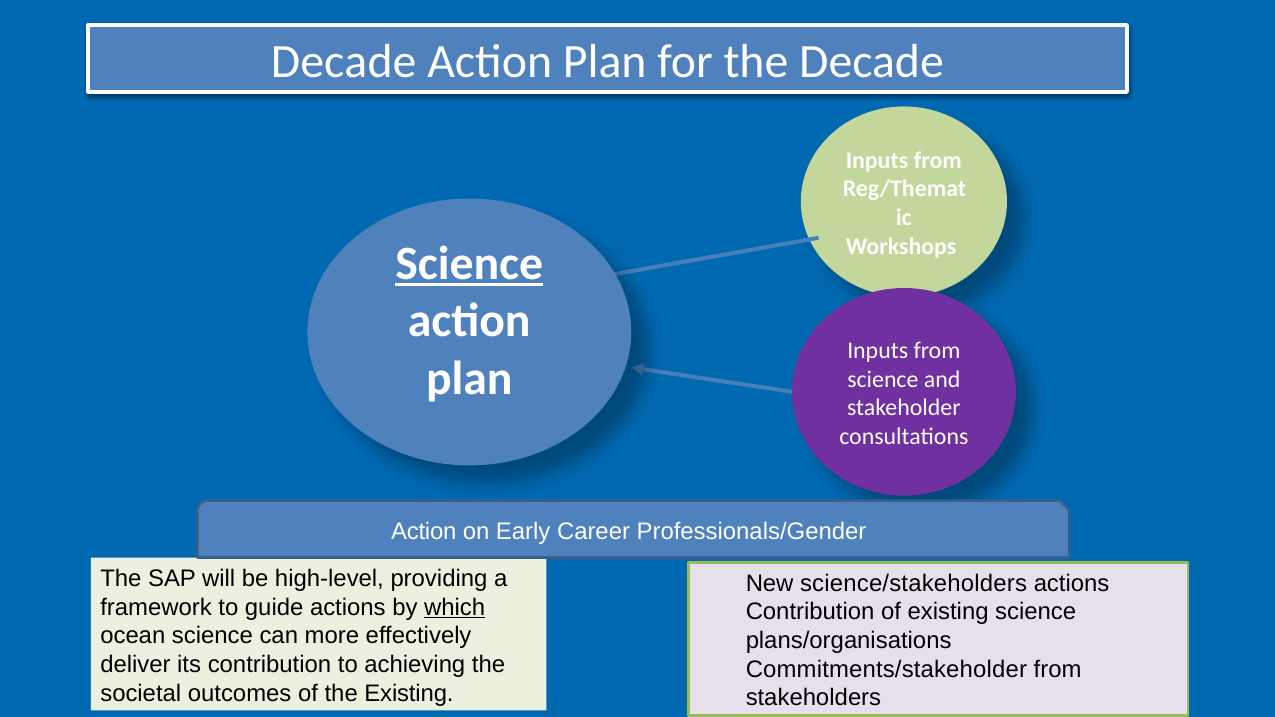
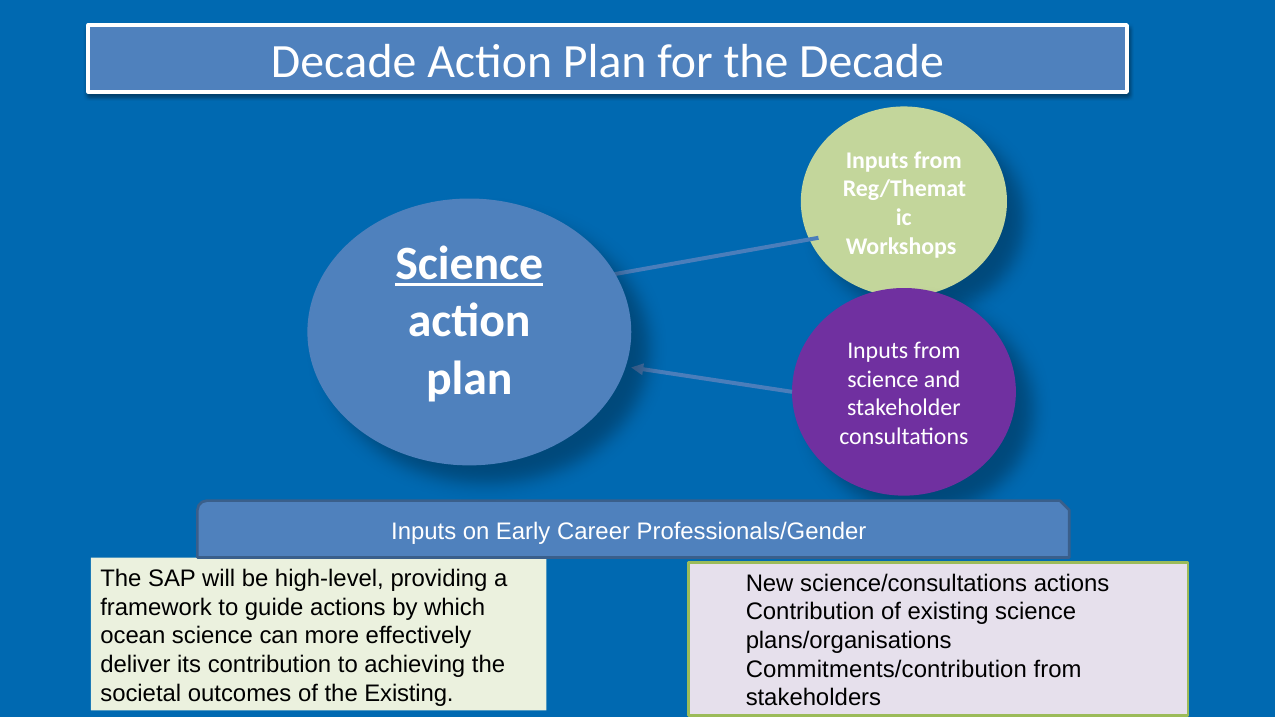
Action: Action -> Inputs (424, 532)
science/stakeholders: science/stakeholders -> science/consultations (914, 583)
which underline: present -> none (455, 607)
Commitments/stakeholder: Commitments/stakeholder -> Commitments/contribution (886, 669)
